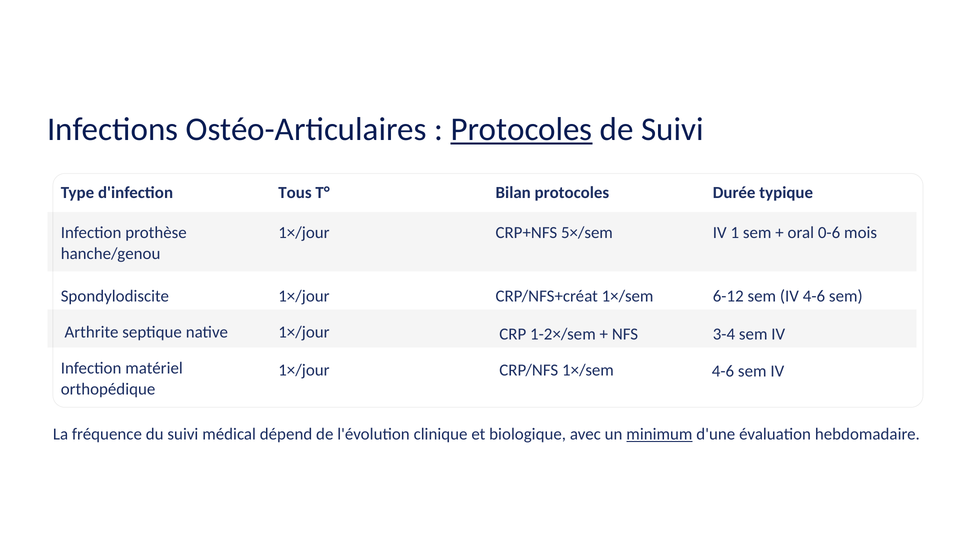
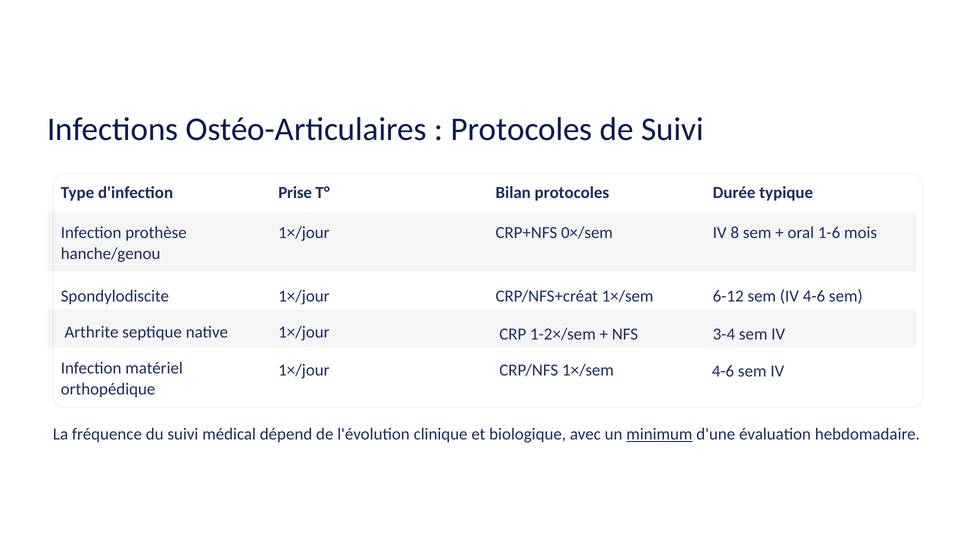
Protocoles underline: present -> none (522, 129)
Tous: Tous -> Prise (295, 193)
5×/sem: 5×/sem -> 0×/sem (587, 233)
1: 1 -> 8 (735, 233)
0-6: 0-6 -> 1-6 (829, 233)
